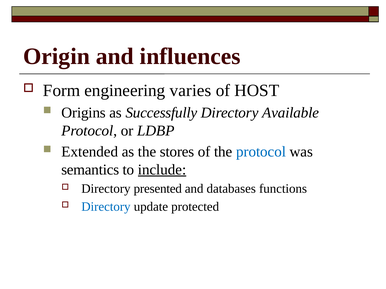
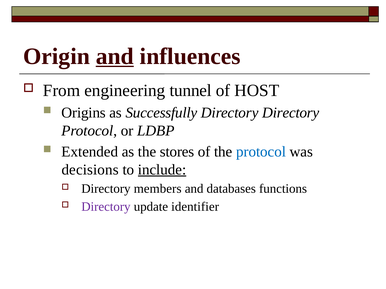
and underline: none -> present (115, 56)
Form: Form -> From (62, 91)
varies: varies -> tunnel (191, 91)
Directory Available: Available -> Directory (291, 113)
semantics: semantics -> decisions (90, 170)
presented: presented -> members (158, 189)
Directory colour: blue -> purple (106, 207)
protected: protected -> identifier (195, 207)
